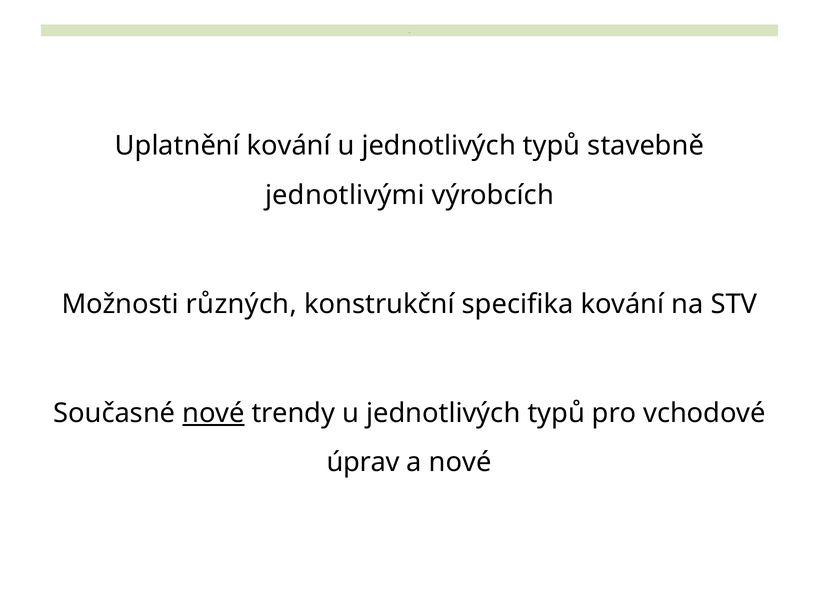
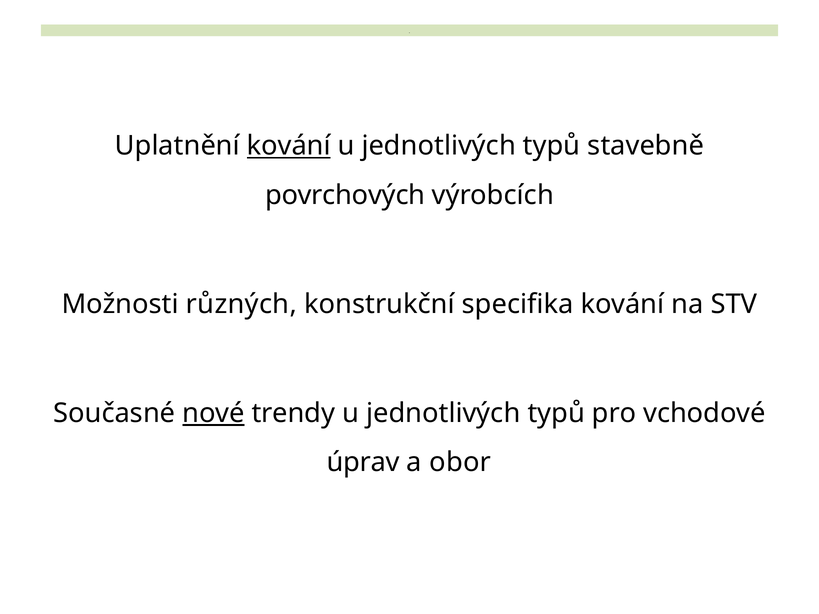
kování underline: none -> present (289, 146)
jednotlivými: jednotlivými -> povrchových (345, 195)
a nové: nové -> obor (460, 463)
